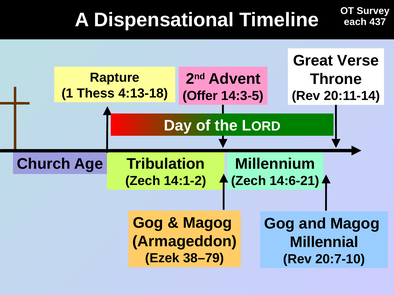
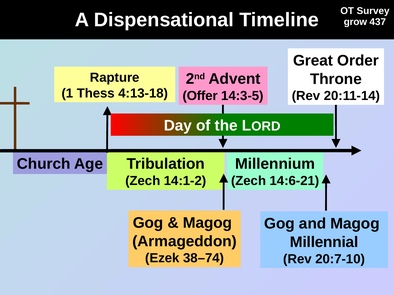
each: each -> grow (355, 22)
Verse: Verse -> Order (358, 61)
38–79: 38–79 -> 38–74 (204, 259)
